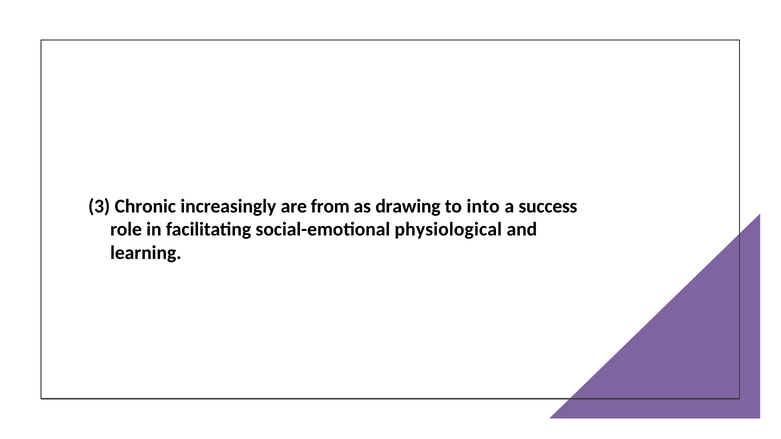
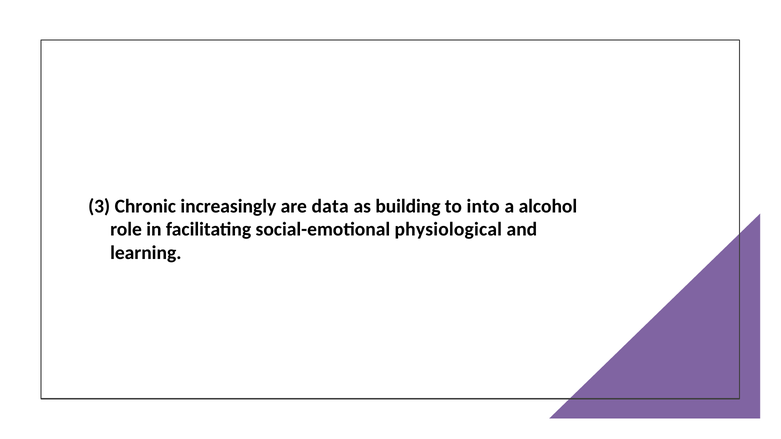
from: from -> data (330, 206)
drawing: drawing -> building (408, 206)
success: success -> alcohol (548, 206)
